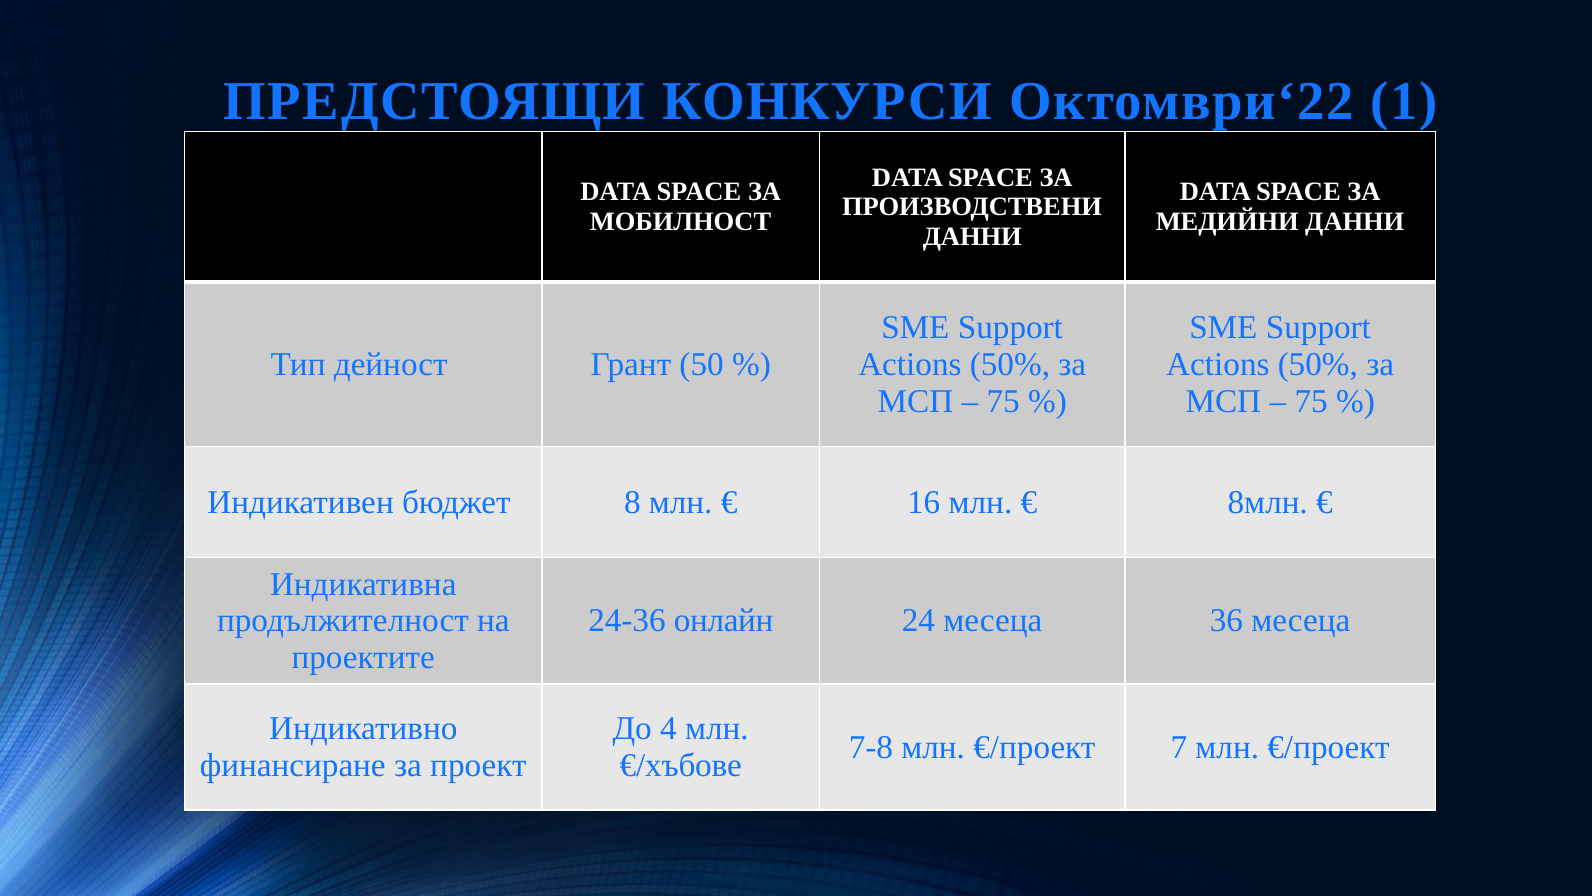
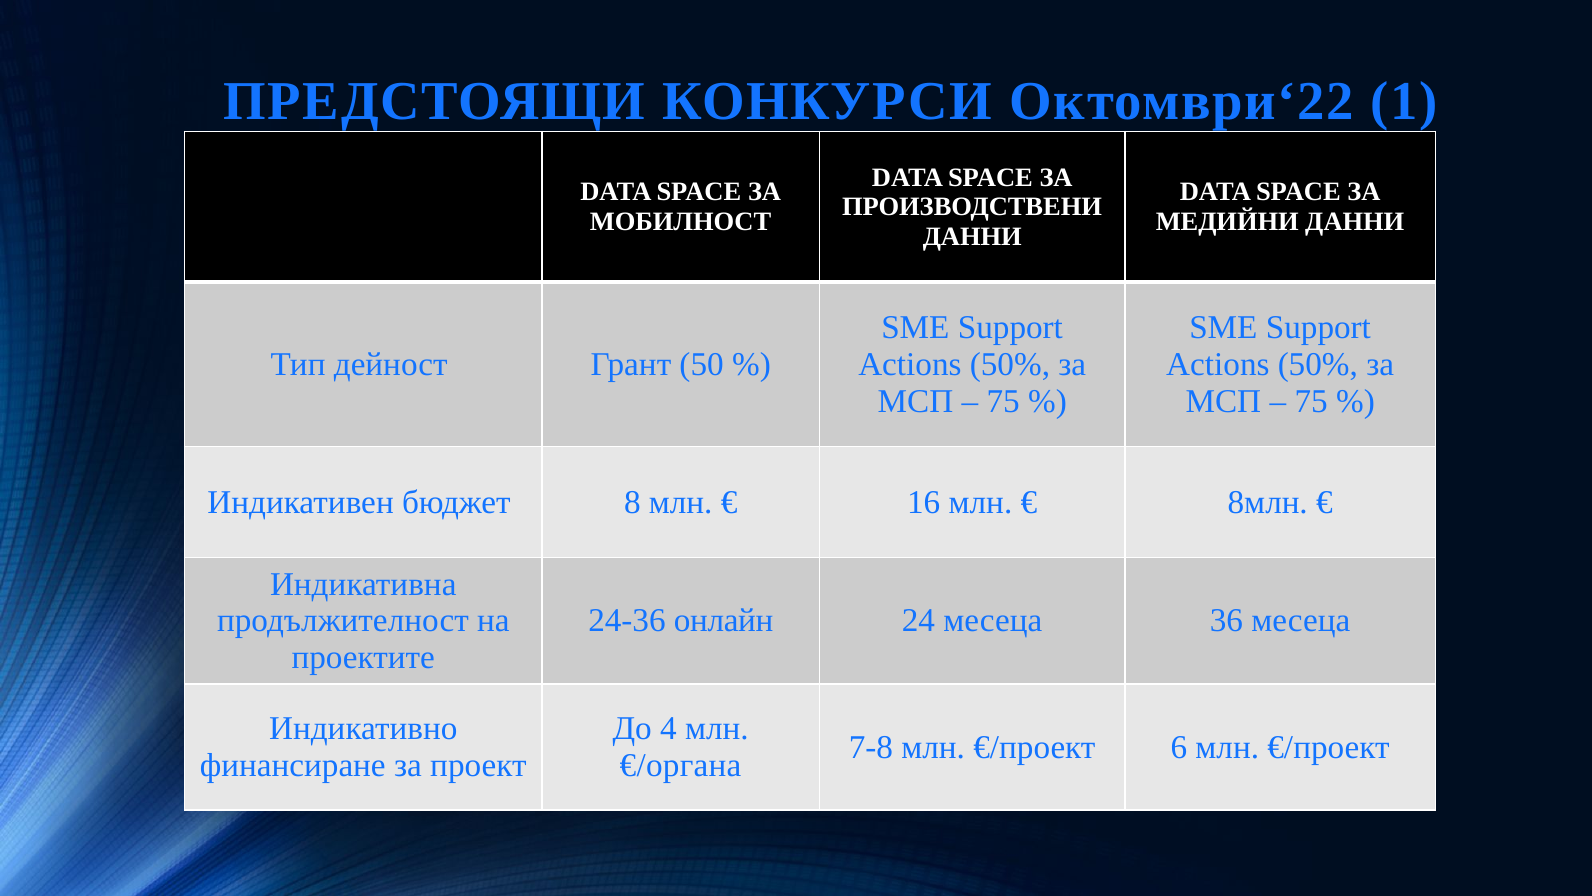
7: 7 -> 6 (1179, 747)
€/хъбове: €/хъбове -> €/органа (681, 765)
